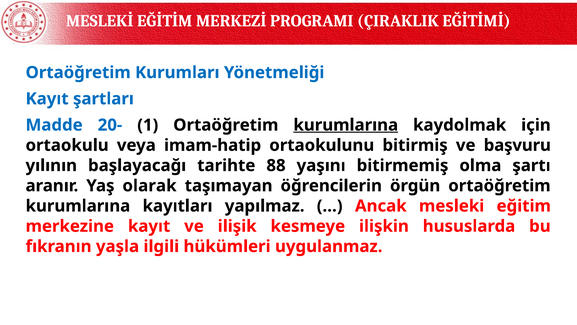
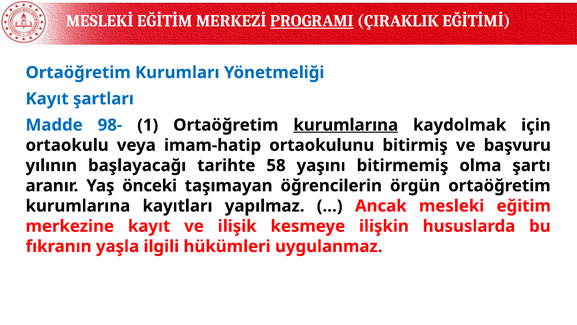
PROGRAMI underline: none -> present (312, 21)
20-: 20- -> 98- (110, 125)
88: 88 -> 58 (276, 165)
olarak: olarak -> önceki (150, 186)
